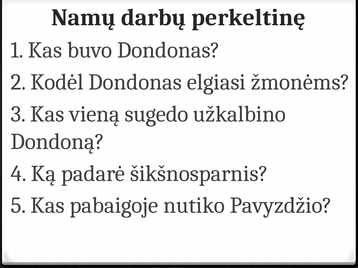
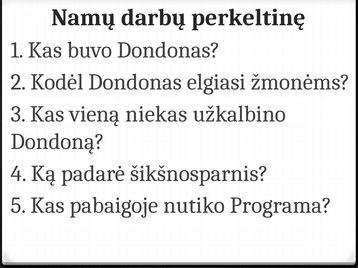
sugedo: sugedo -> niekas (156, 114)
Pavyzdžio: Pavyzdžio -> Programa (281, 206)
